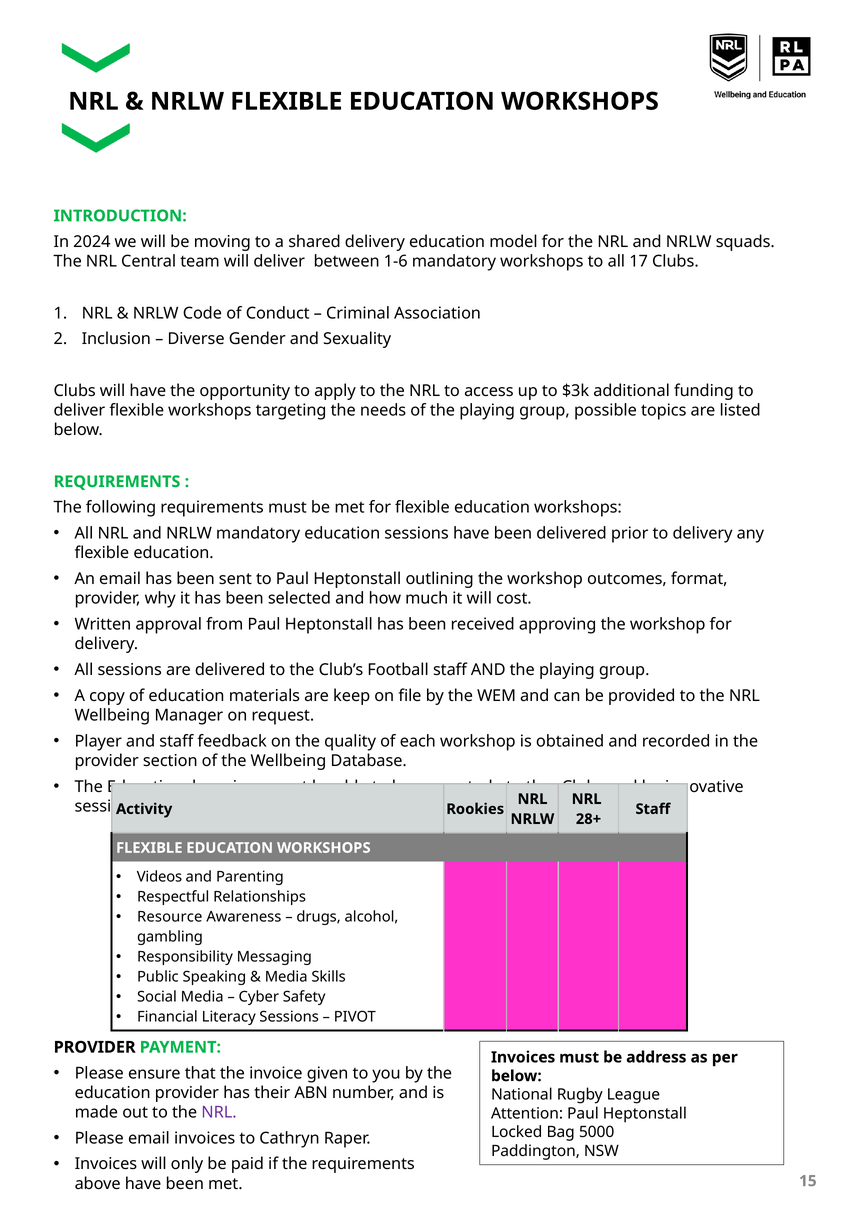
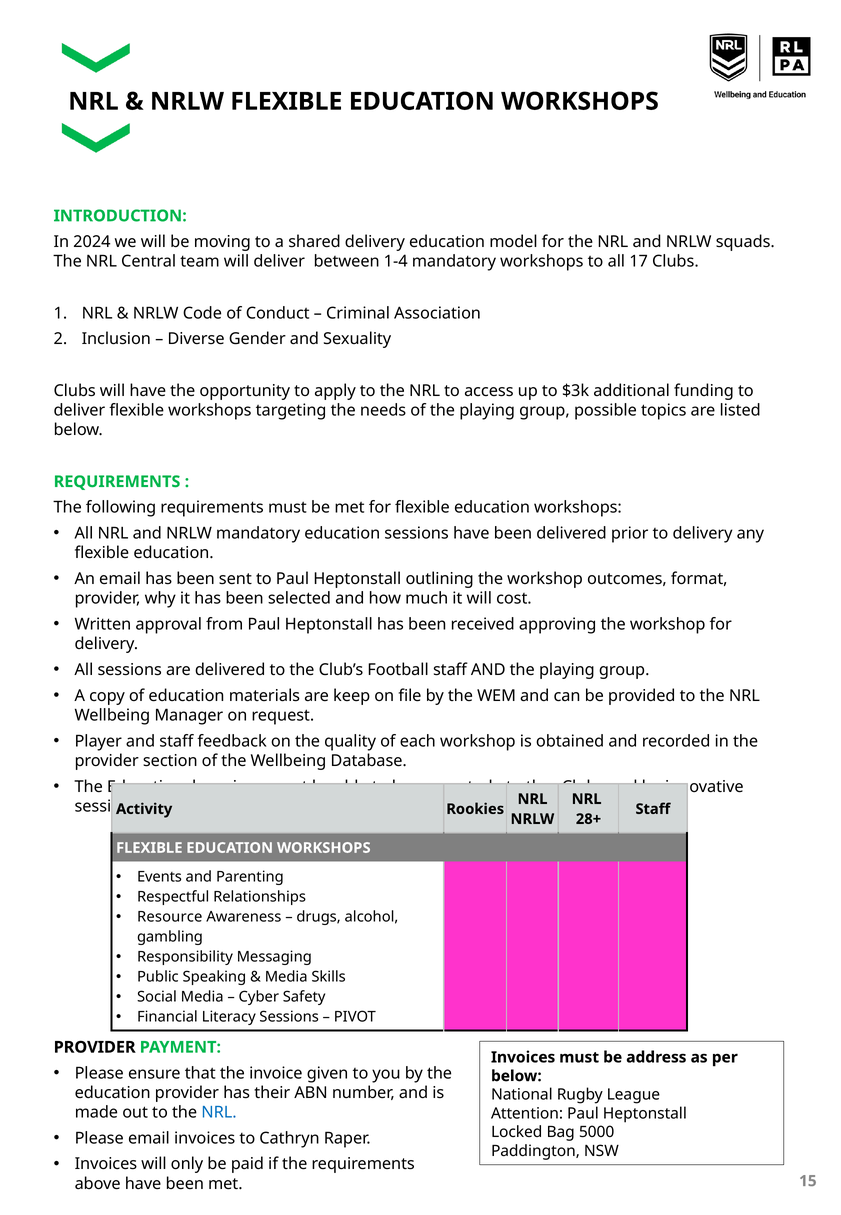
1-6: 1-6 -> 1-4 (396, 261)
Videos: Videos -> Events (159, 877)
NRL colour: purple -> blue (219, 1112)
